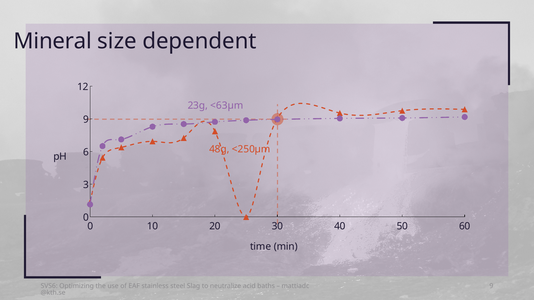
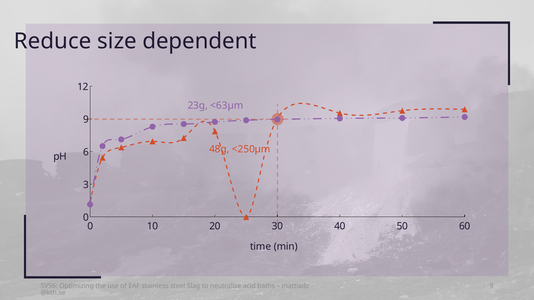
Mineral: Mineral -> Reduce (53, 41)
